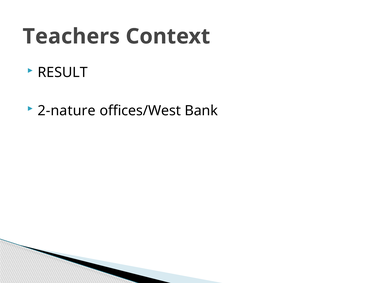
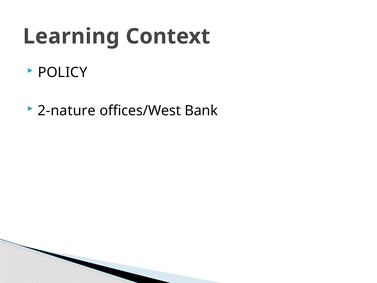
Teachers: Teachers -> Learning (71, 36)
RESULT: RESULT -> POLICY (63, 72)
